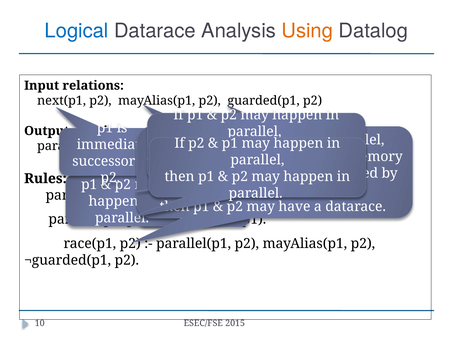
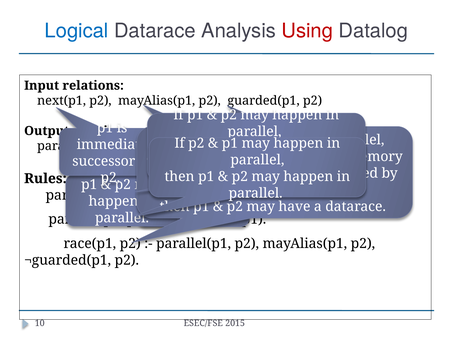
Using colour: orange -> red (307, 31)
